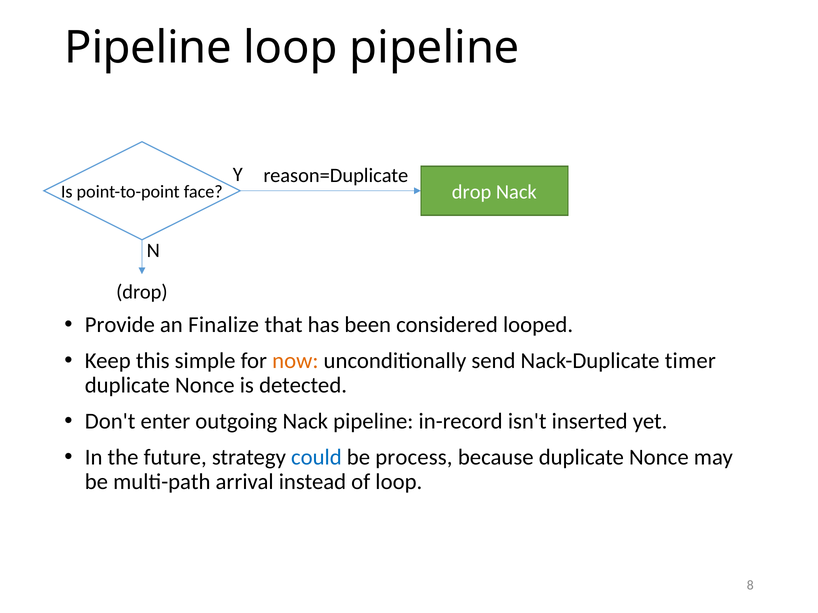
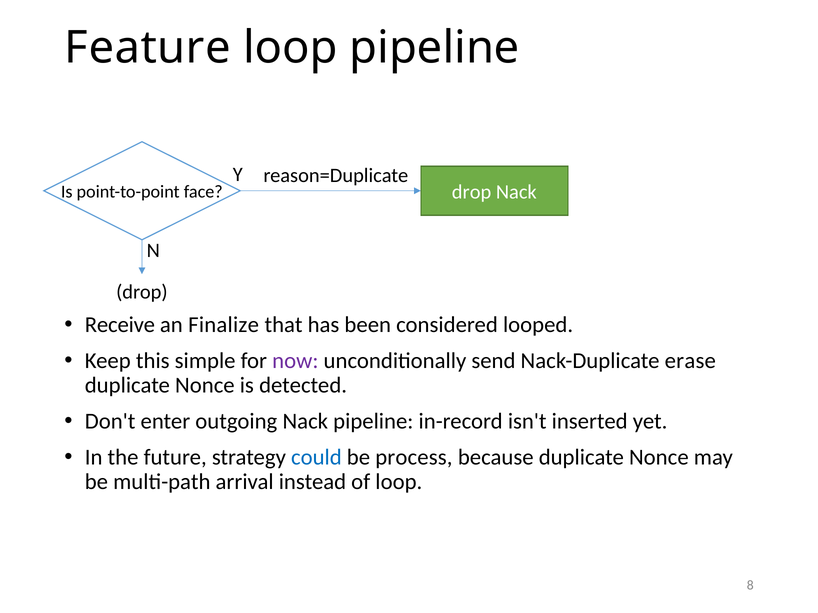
Pipeline: Pipeline -> Feature (148, 48)
Provide: Provide -> Receive (120, 325)
now colour: orange -> purple (295, 361)
timer: timer -> erase (690, 361)
